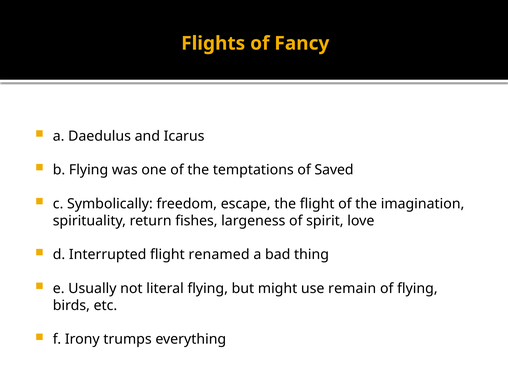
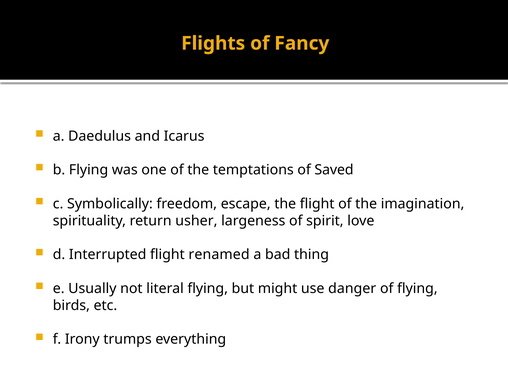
fishes: fishes -> usher (196, 221)
remain: remain -> danger (352, 289)
